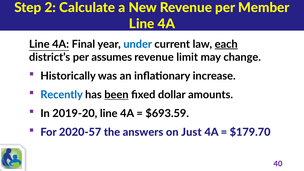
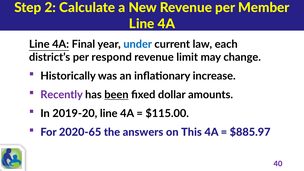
each underline: present -> none (226, 44)
assumes: assumes -> respond (112, 57)
Recently colour: blue -> purple (62, 95)
$693.59: $693.59 -> $115.00 (167, 114)
2020-57: 2020-57 -> 2020-65 (80, 132)
Just: Just -> This (191, 132)
$179.70: $179.70 -> $885.97 (250, 132)
